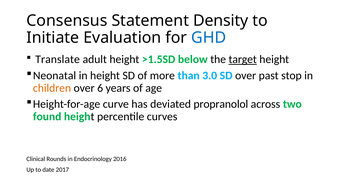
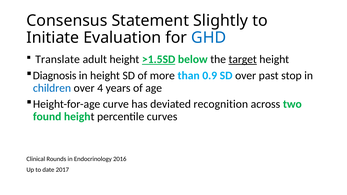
Density: Density -> Slightly (221, 21)
>1.5SD underline: none -> present (159, 59)
Neonatal: Neonatal -> Diagnosis (55, 76)
3.0: 3.0 -> 0.9 (210, 76)
children colour: orange -> blue (52, 88)
6: 6 -> 4 (100, 88)
propranolol: propranolol -> recognition (221, 104)
